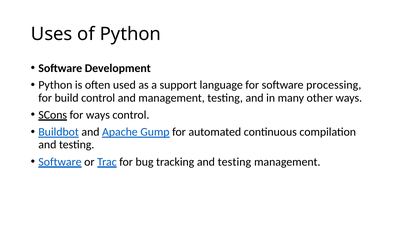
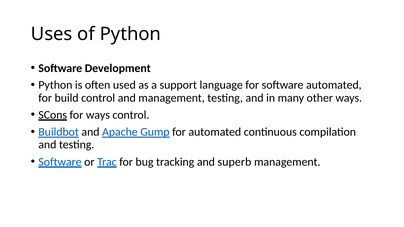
software processing: processing -> automated (334, 85)
tracking and testing: testing -> superb (234, 162)
